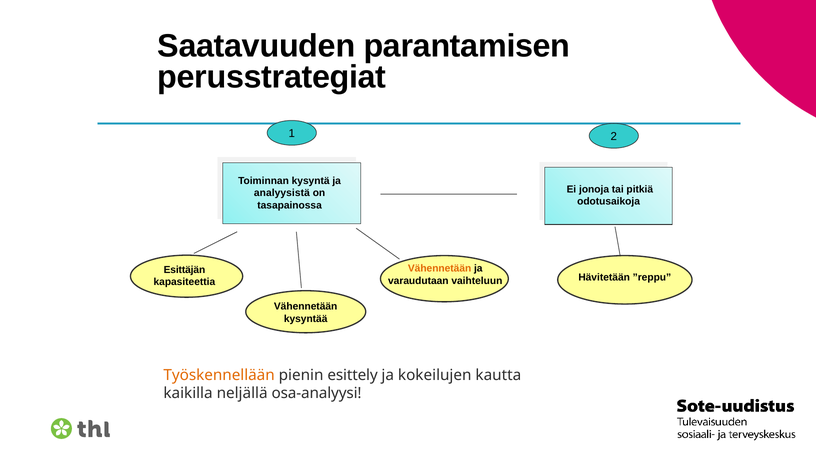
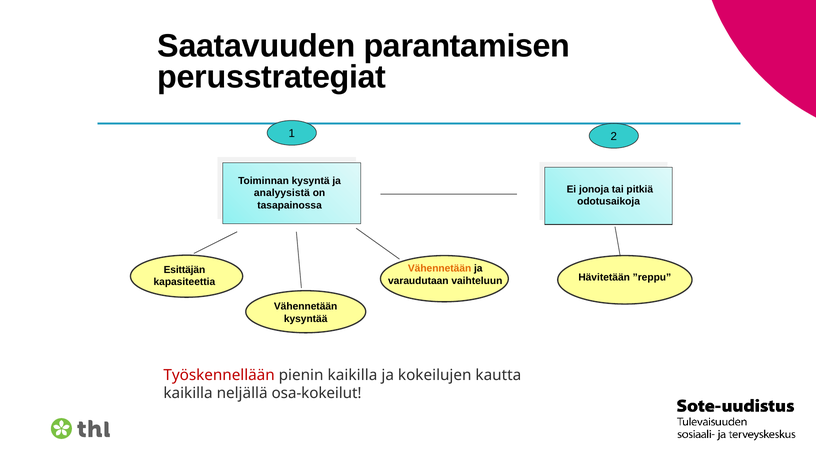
Työskennellään colour: orange -> red (219, 375)
pienin esittely: esittely -> kaikilla (352, 375)
osa-analyysi: osa-analyysi -> osa-kokeilut (317, 393)
